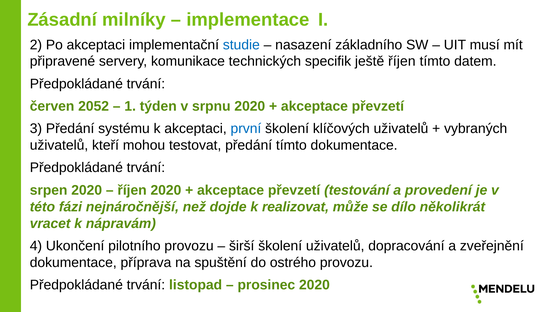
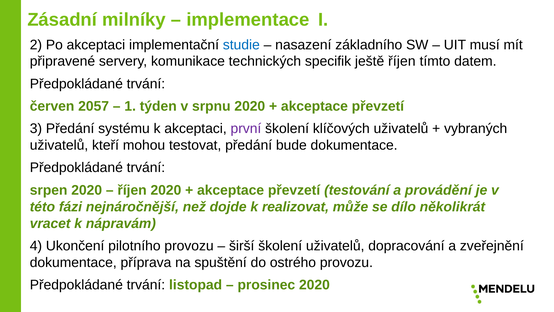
2052: 2052 -> 2057 (94, 106)
první colour: blue -> purple (246, 129)
předání tímto: tímto -> bude (291, 145)
provedení: provedení -> provádění (438, 190)
